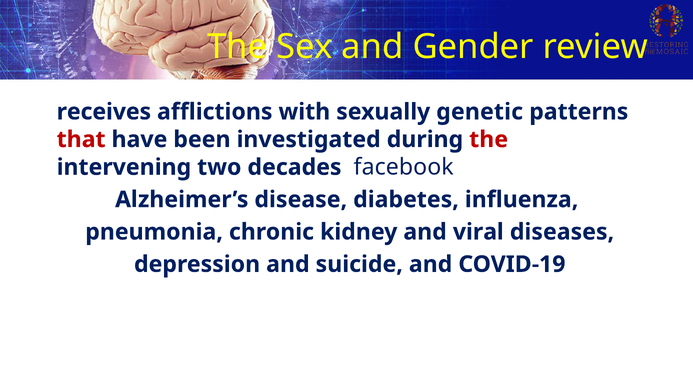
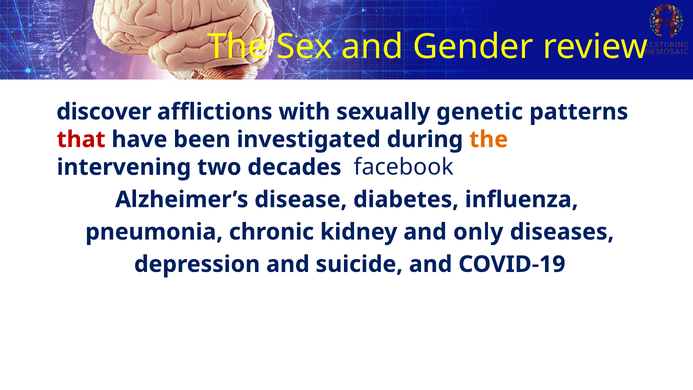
receives: receives -> discover (104, 112)
the colour: red -> orange (489, 139)
viral: viral -> only (478, 232)
